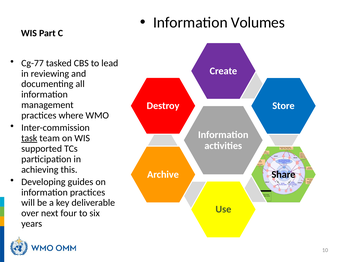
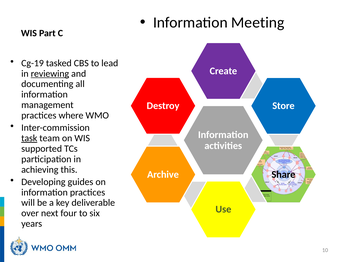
Volumes: Volumes -> Meeting (258, 23)
Cg-77: Cg-77 -> Cg-19 (33, 63)
reviewing underline: none -> present (50, 73)
